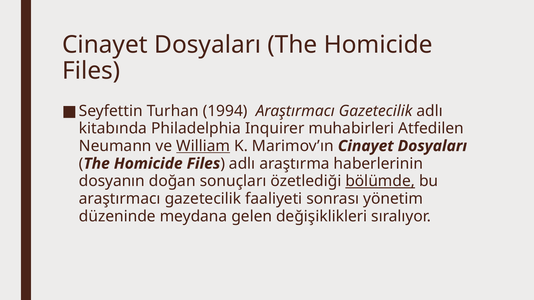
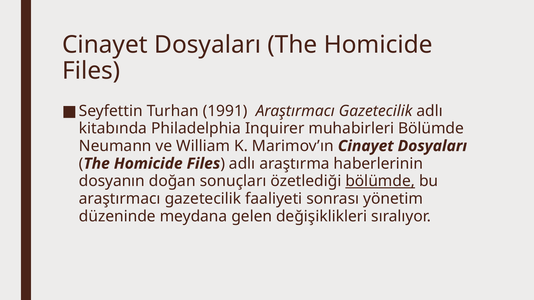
1994: 1994 -> 1991 (225, 111)
muhabirleri Atfedilen: Atfedilen -> Bölümde (431, 129)
William underline: present -> none (203, 146)
